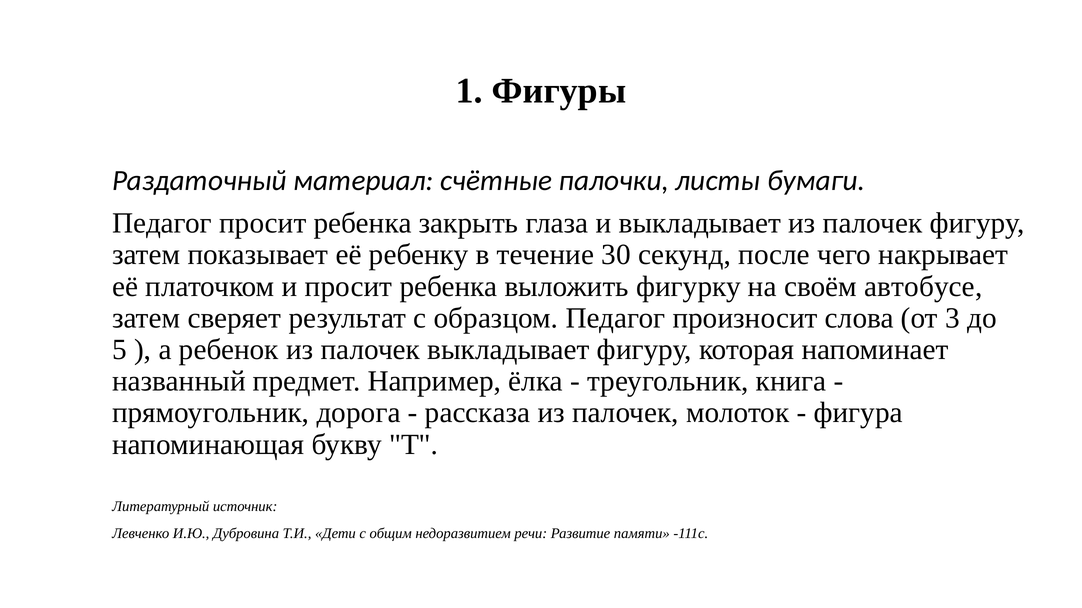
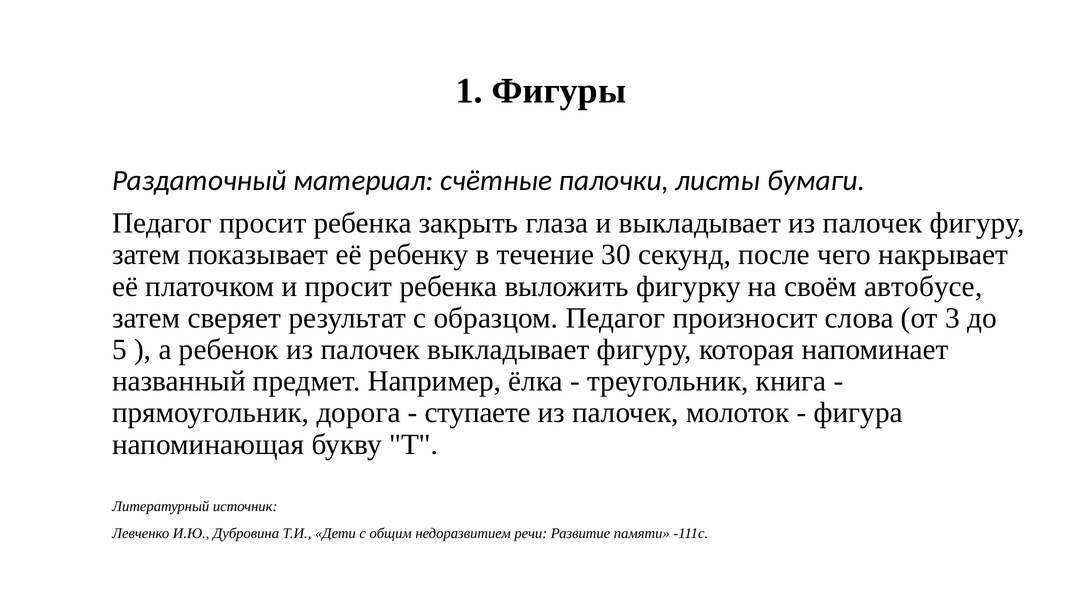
рассказа: рассказа -> ступаете (478, 413)
